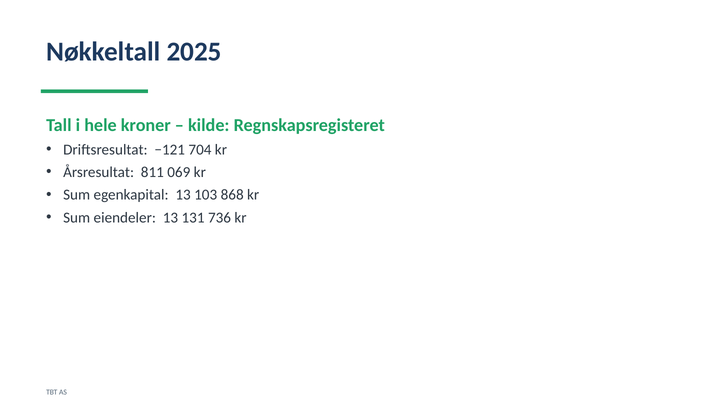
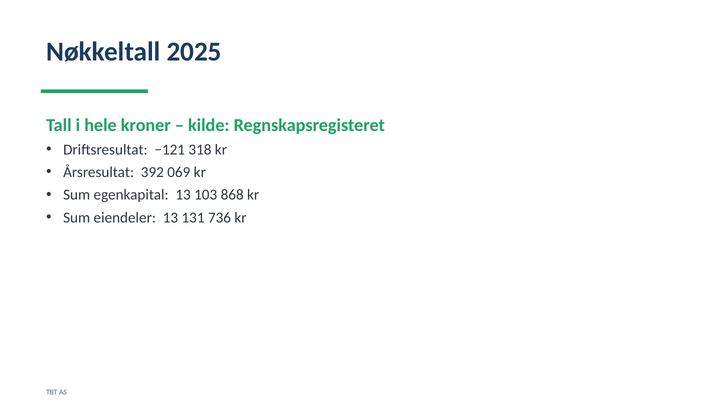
704: 704 -> 318 (200, 149)
811: 811 -> 392 (152, 172)
